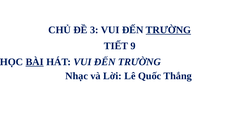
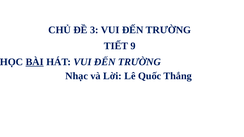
TRƯỜNG underline: present -> none (168, 30)
